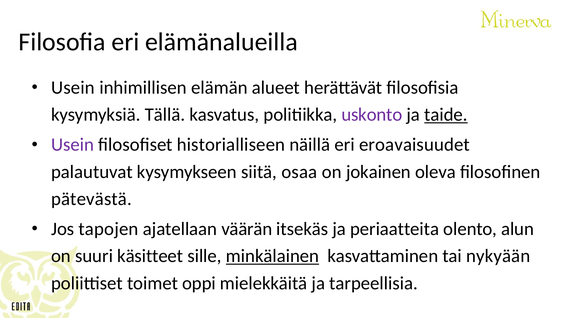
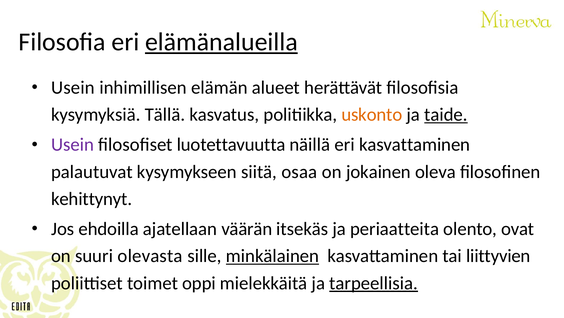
elämänalueilla underline: none -> present (221, 42)
uskonto colour: purple -> orange (372, 114)
historialliseen: historialliseen -> luotettavuutta (231, 144)
eri eroavaisuudet: eroavaisuudet -> kasvattaminen (415, 144)
pätevästä: pätevästä -> kehittynyt (92, 198)
tapojen: tapojen -> ehdoilla (109, 228)
alun: alun -> ovat (518, 228)
käsitteet: käsitteet -> olevasta (150, 255)
nykyään: nykyään -> liittyvien (498, 255)
tarpeellisia underline: none -> present (374, 283)
